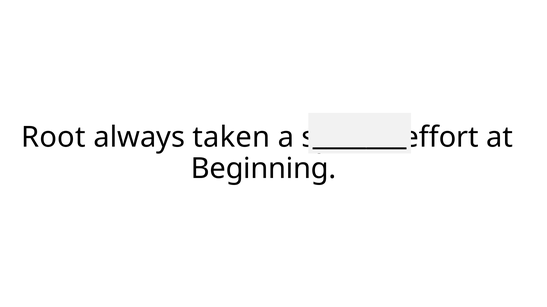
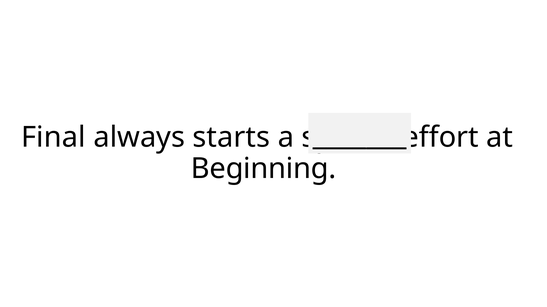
Root: Root -> Final (53, 138)
taken: taken -> starts (231, 138)
